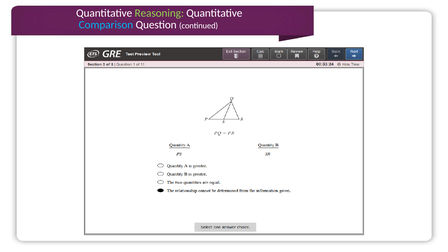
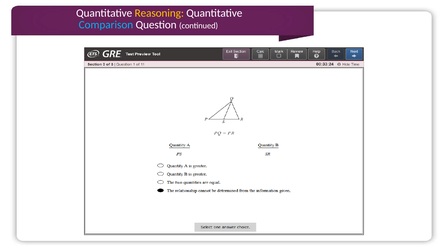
Reasoning colour: light green -> yellow (159, 13)
